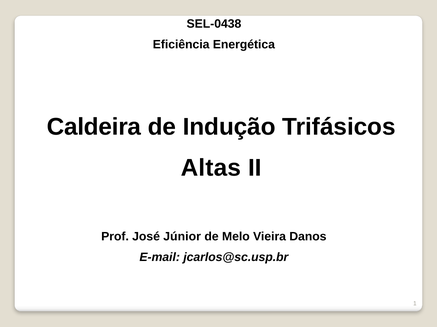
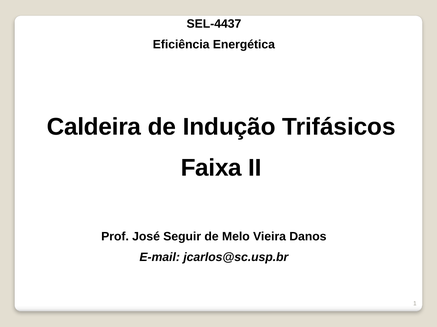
SEL-0438: SEL-0438 -> SEL-4437 (214, 24)
Altas: Altas -> Faixa (211, 168)
Júnior: Júnior -> Seguir (182, 237)
